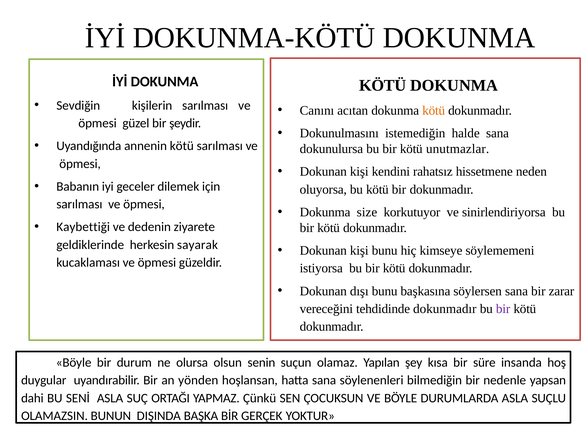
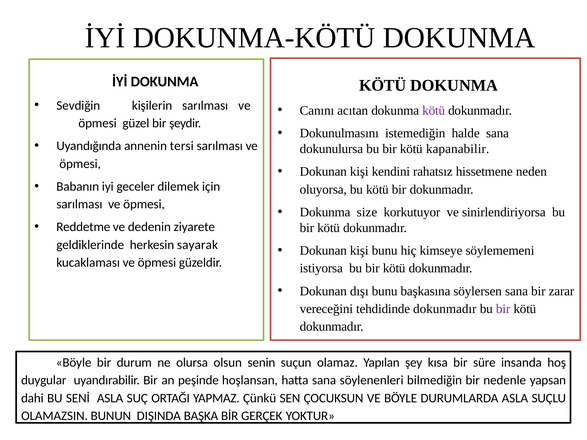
kötü colour: orange -> purple (434, 110)
annenin kötü: kötü -> tersi (182, 146)
unutmazlar: unutmazlar -> kapanabilir (458, 149)
Kaybettiği: Kaybettiği -> Reddetme (83, 227)
yönden: yönden -> peşinde (198, 380)
